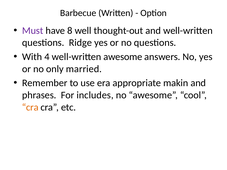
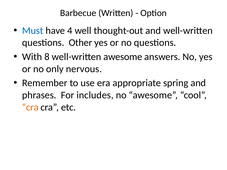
Must colour: purple -> blue (33, 31)
8: 8 -> 4 (70, 31)
Ridge: Ridge -> Other (80, 43)
4: 4 -> 8 (47, 57)
married: married -> nervous (84, 69)
makin: makin -> spring (176, 83)
